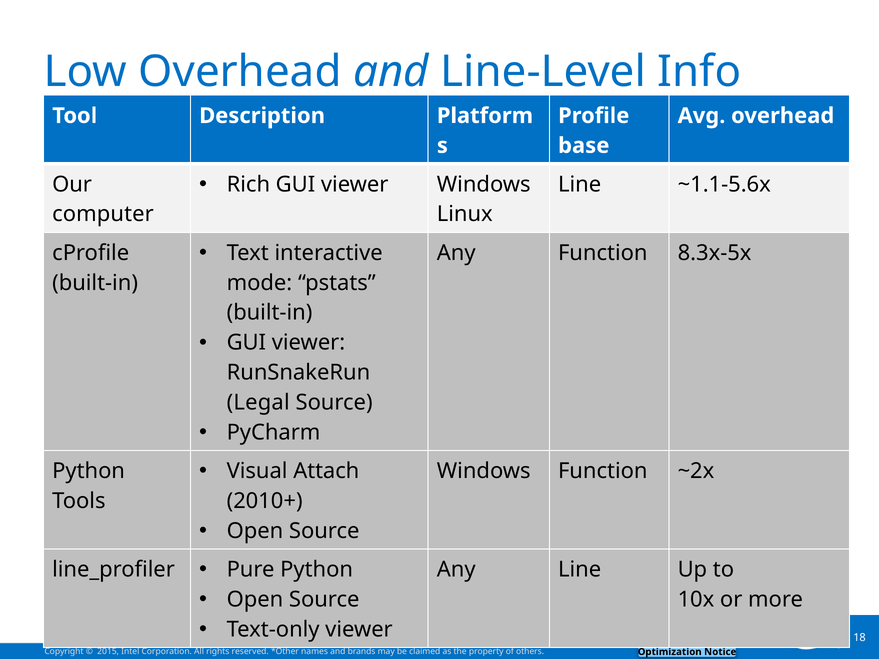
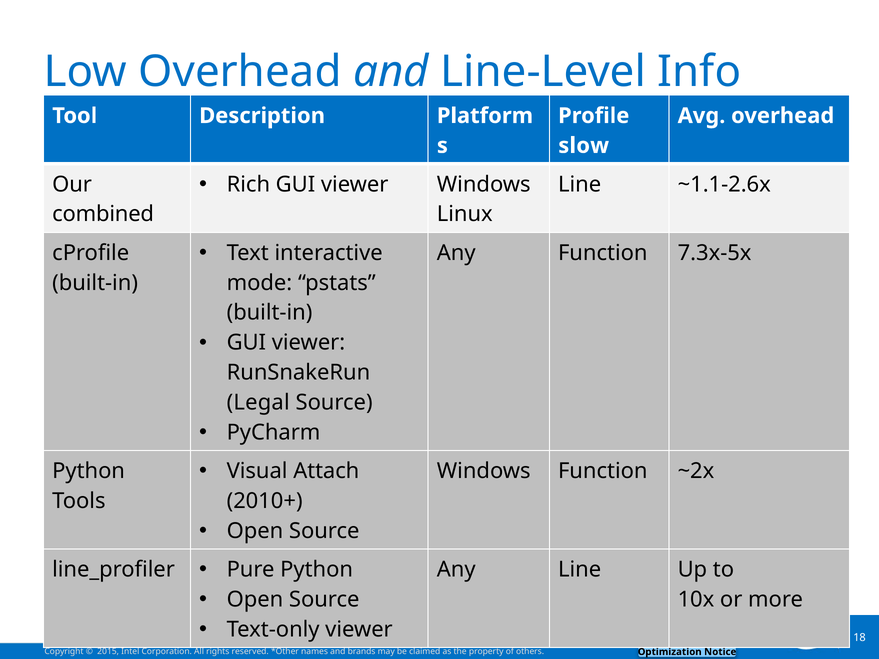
base: base -> slow (584, 146)
~1.1-5.6x: ~1.1-5.6x -> ~1.1-2.6x (724, 184)
computer: computer -> combined (103, 214)
8.3x-5x: 8.3x-5x -> 7.3x-5x (715, 253)
